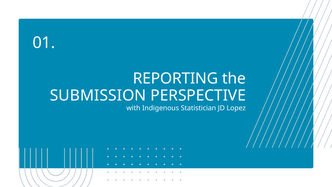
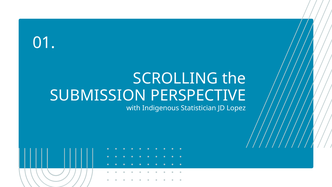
REPORTING: REPORTING -> SCROLLING (175, 78)
